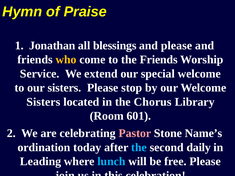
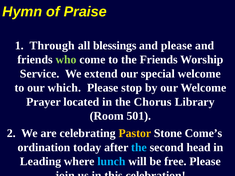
Jonathan: Jonathan -> Through (52, 46)
who colour: yellow -> light green (66, 60)
our sisters: sisters -> which (64, 88)
Sisters: Sisters -> Prayer (43, 102)
601: 601 -> 501 (139, 116)
Pastor colour: pink -> yellow (135, 133)
Name’s: Name’s -> Come’s (203, 133)
daily: daily -> head (199, 148)
